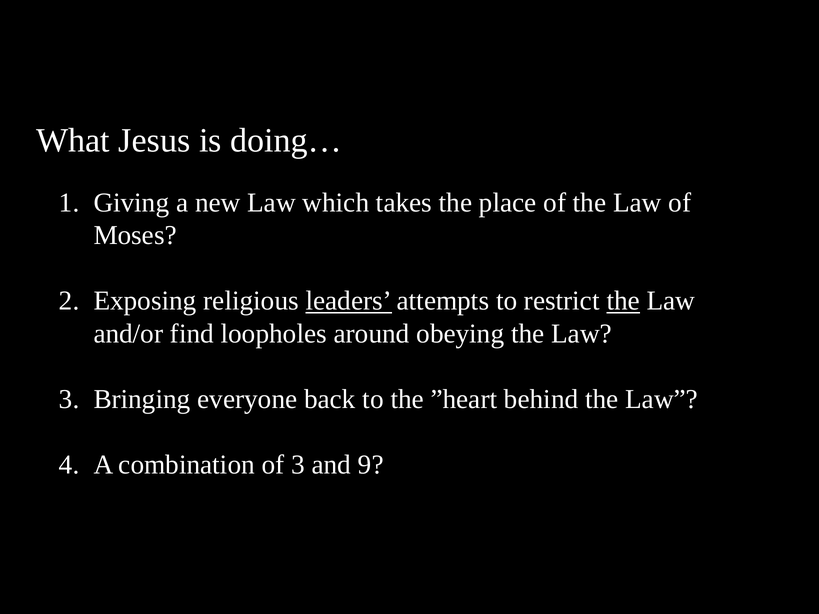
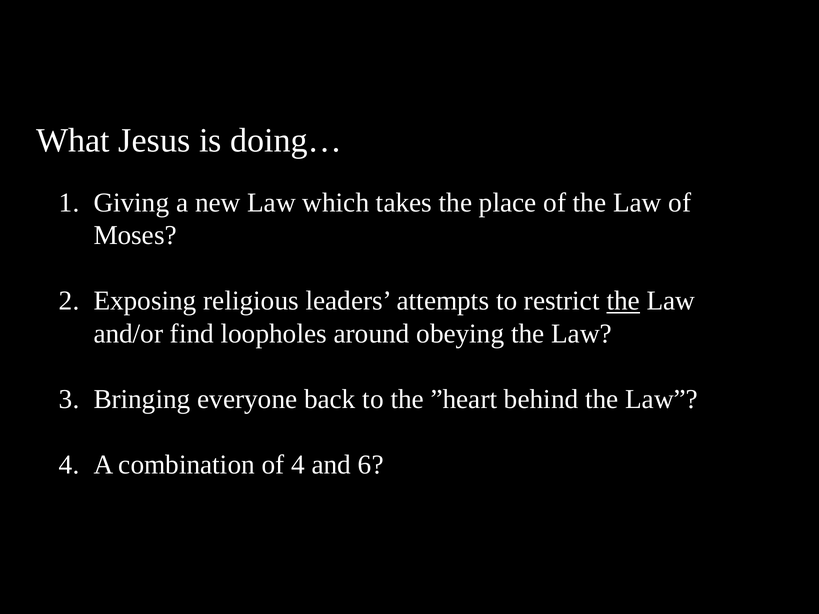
leaders underline: present -> none (349, 301)
of 3: 3 -> 4 (298, 465)
9: 9 -> 6 (371, 465)
